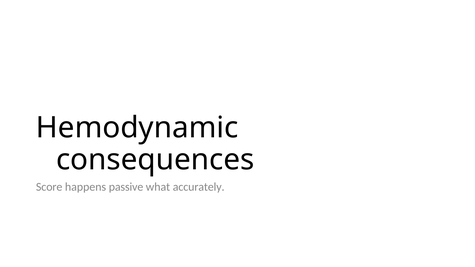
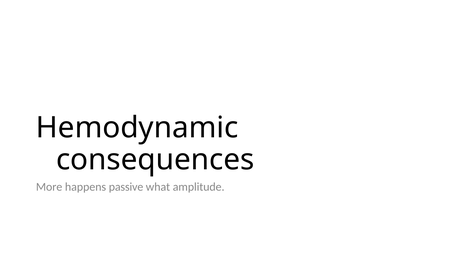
Score: Score -> More (49, 187)
accurately: accurately -> amplitude (199, 187)
